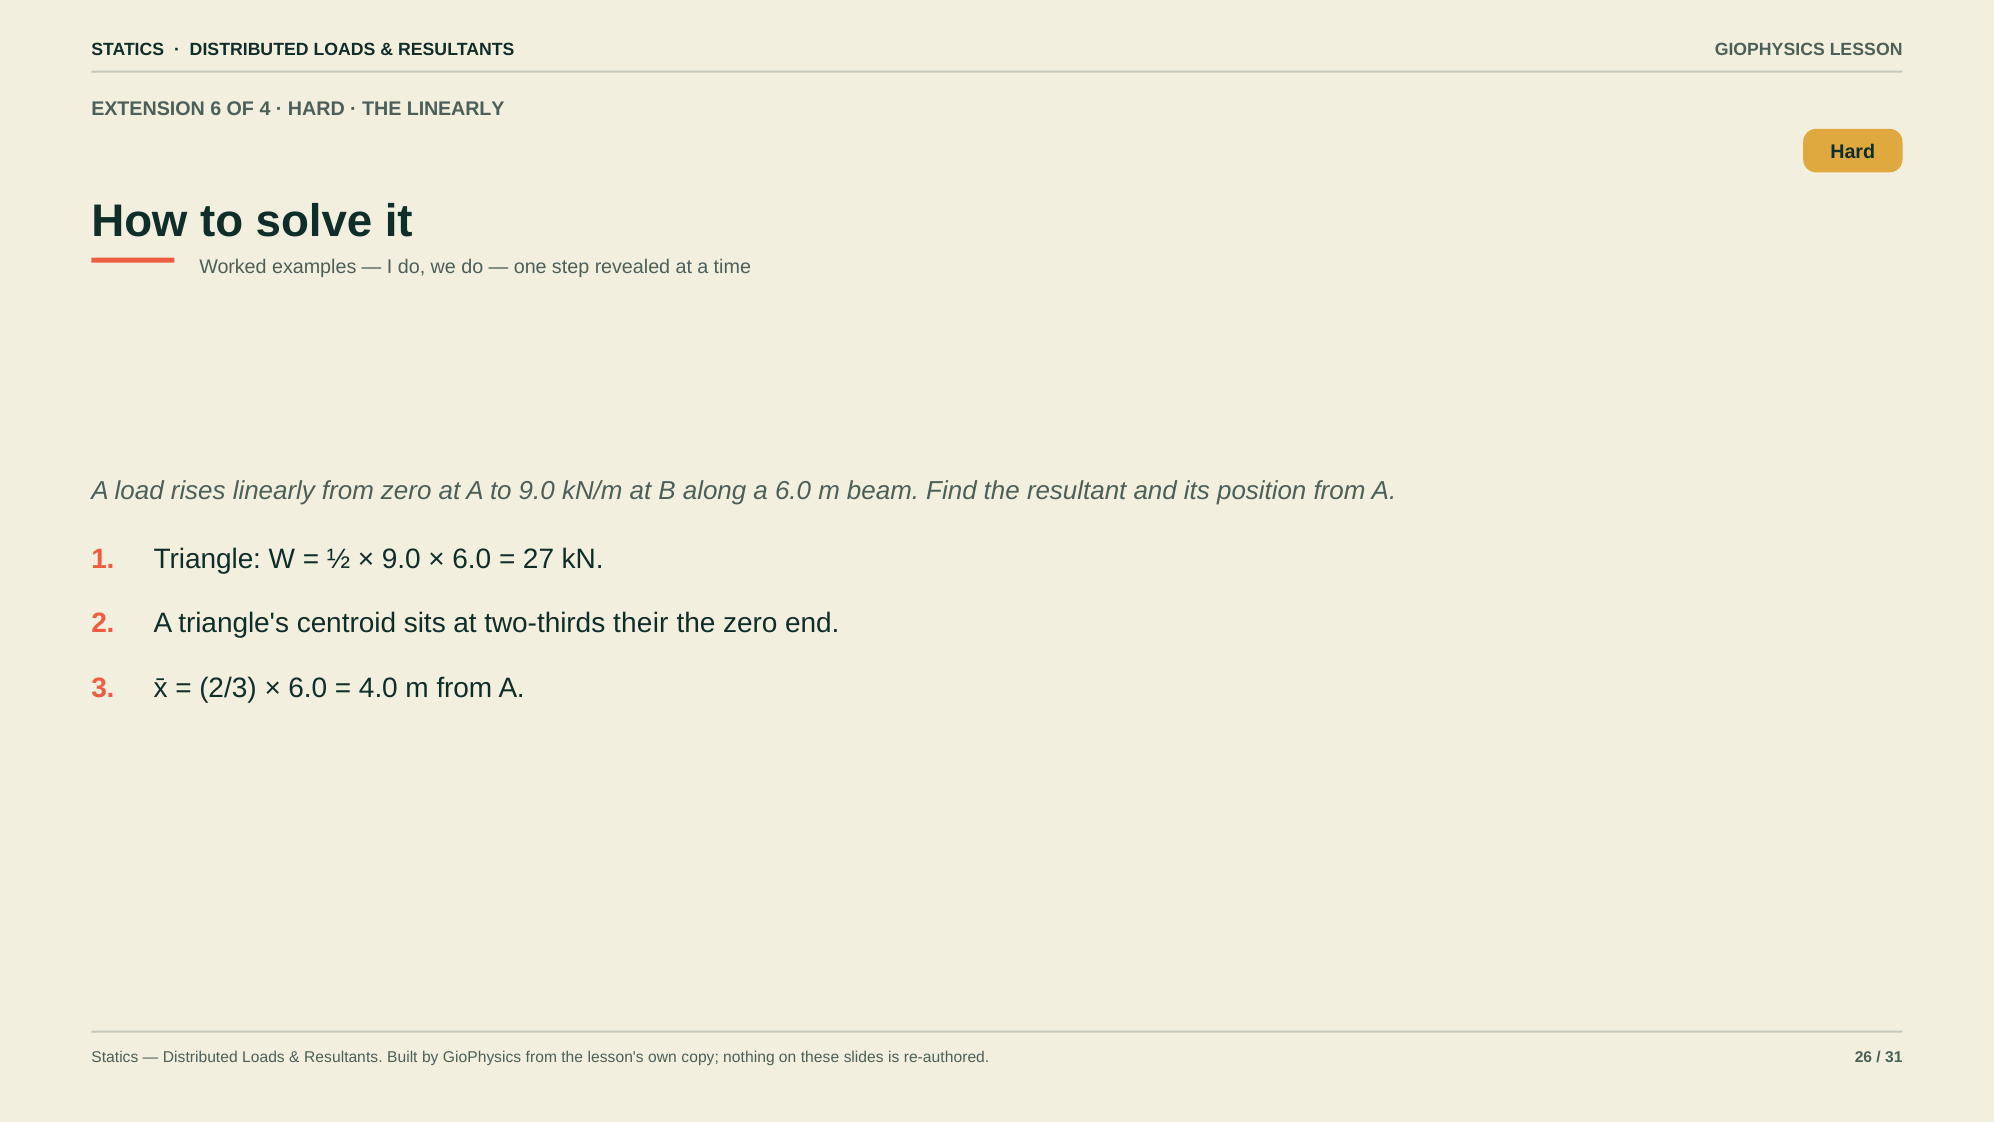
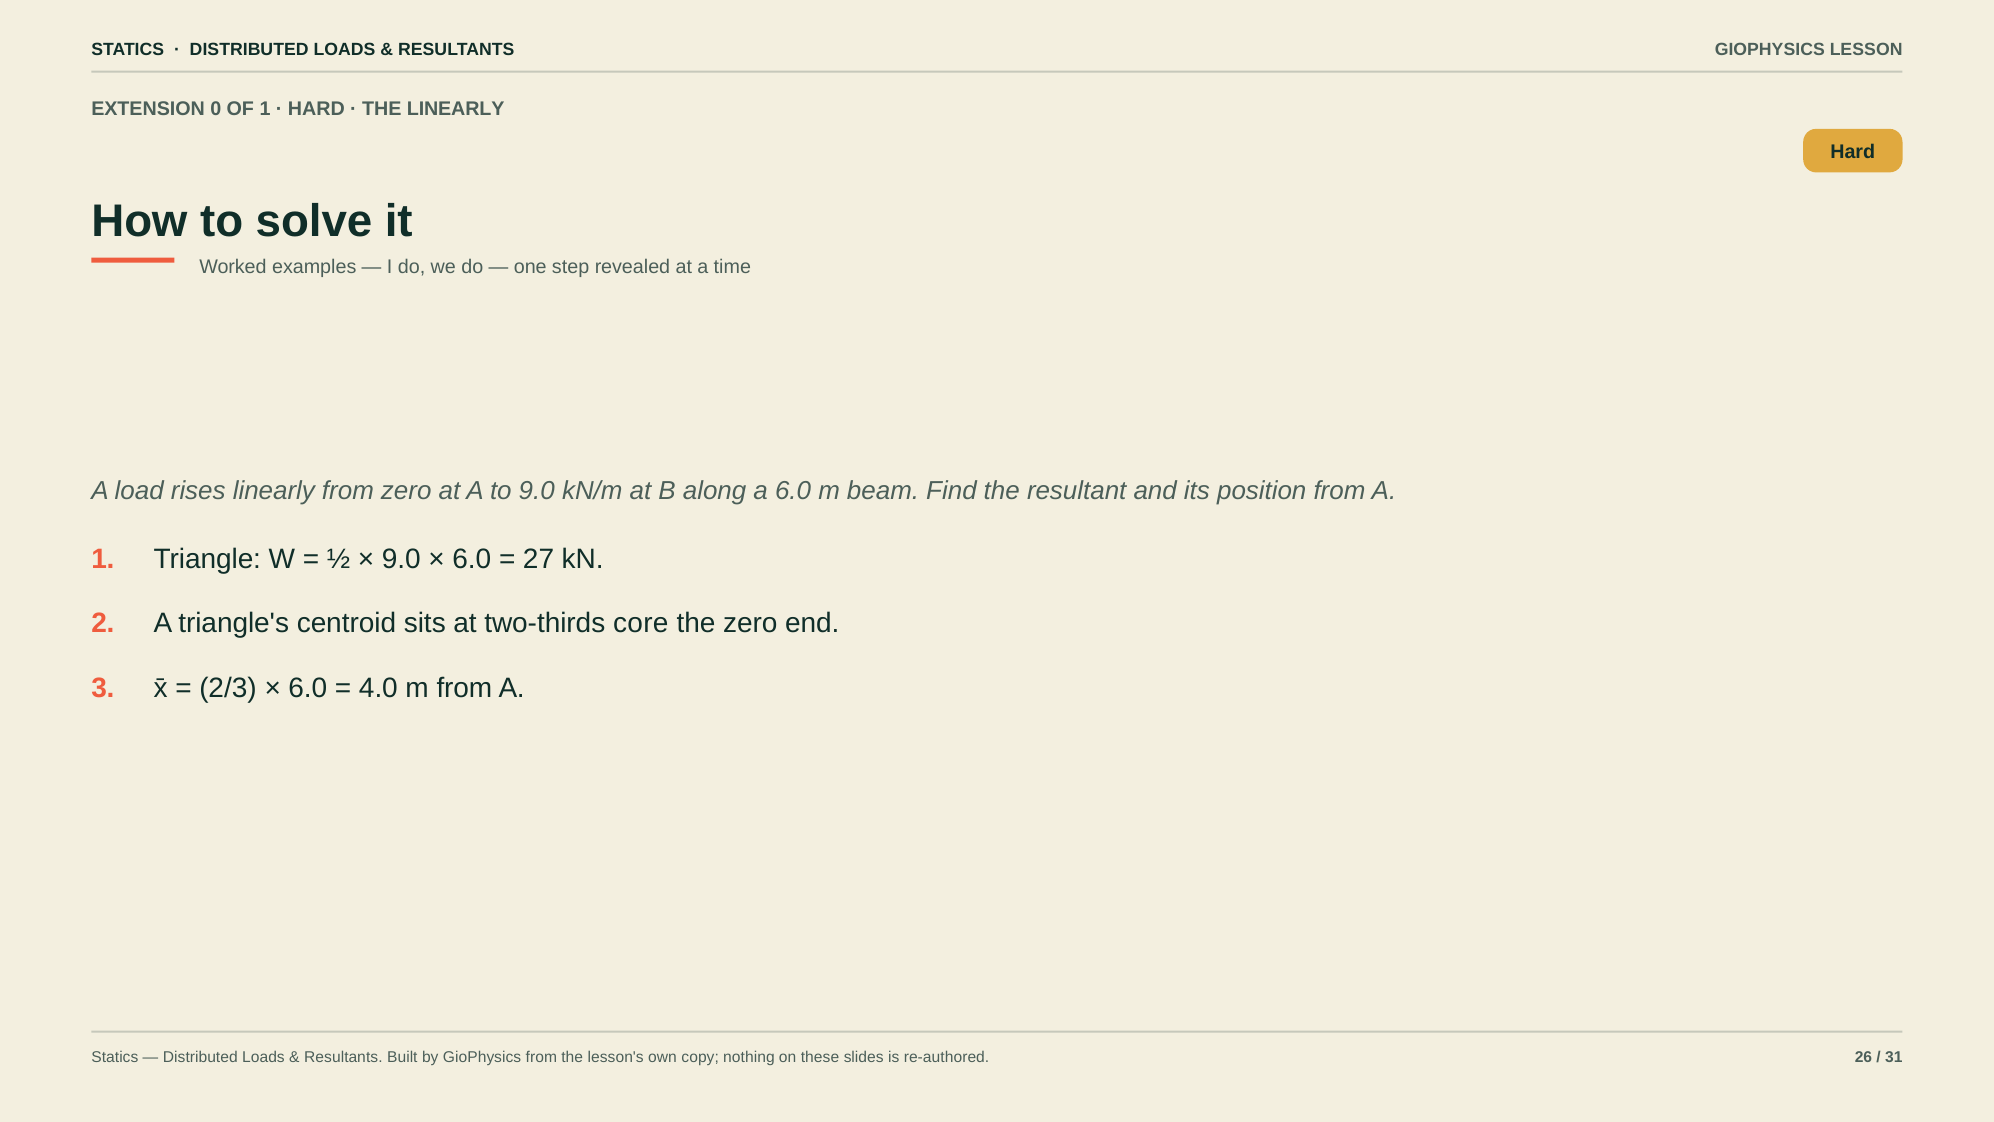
6: 6 -> 0 (216, 109)
OF 4: 4 -> 1 (265, 109)
their: their -> core (641, 623)
